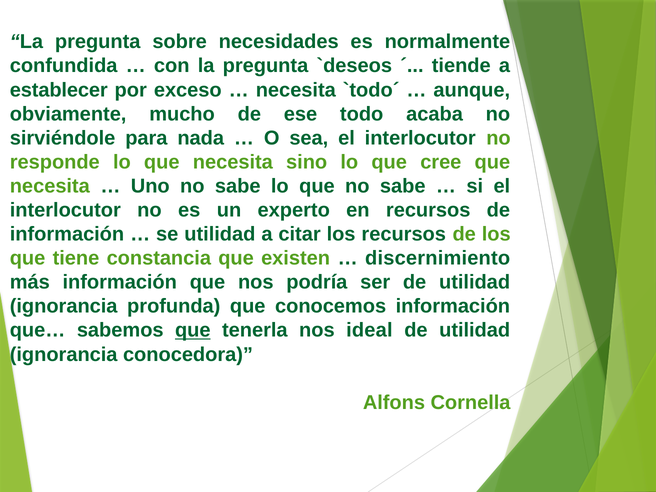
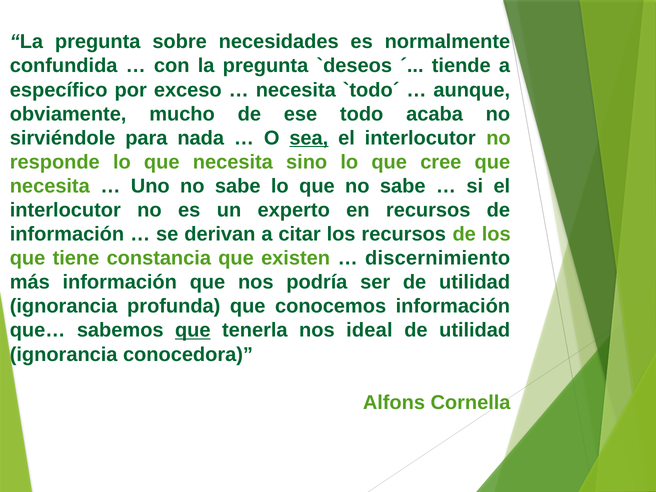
establecer: establecer -> específico (59, 90)
sea underline: none -> present (309, 138)
se utilidad: utilidad -> derivan (220, 234)
